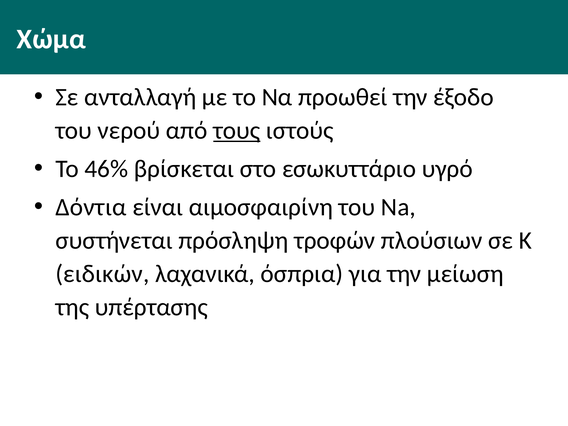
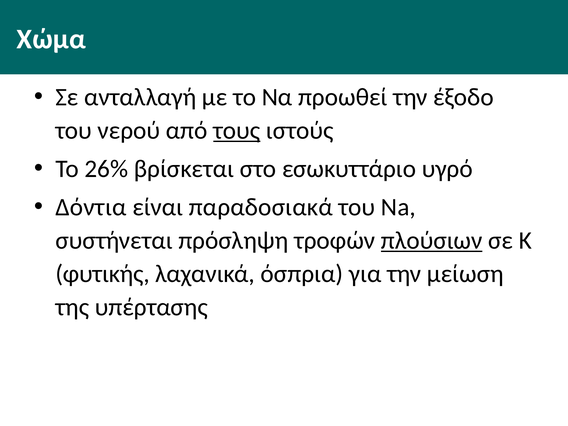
46%: 46% -> 26% (106, 169)
αιμοσφαιρίνη: αιμοσφαιρίνη -> παραδοσιακά (261, 207)
πλούσιων underline: none -> present (432, 240)
ειδικών: ειδικών -> φυτικής (103, 274)
